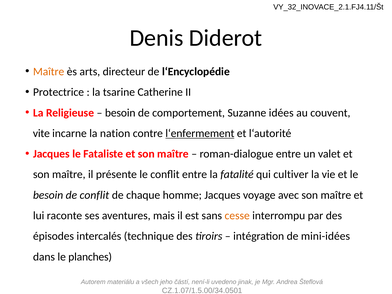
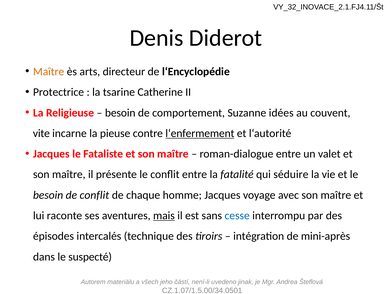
nation: nation -> pieuse (115, 133)
cultiver: cultiver -> séduire (291, 174)
mais underline: none -> present (164, 216)
cesse colour: orange -> blue (237, 216)
mini-idées: mini-idées -> mini-après (326, 236)
planches: planches -> suspecté (90, 257)
